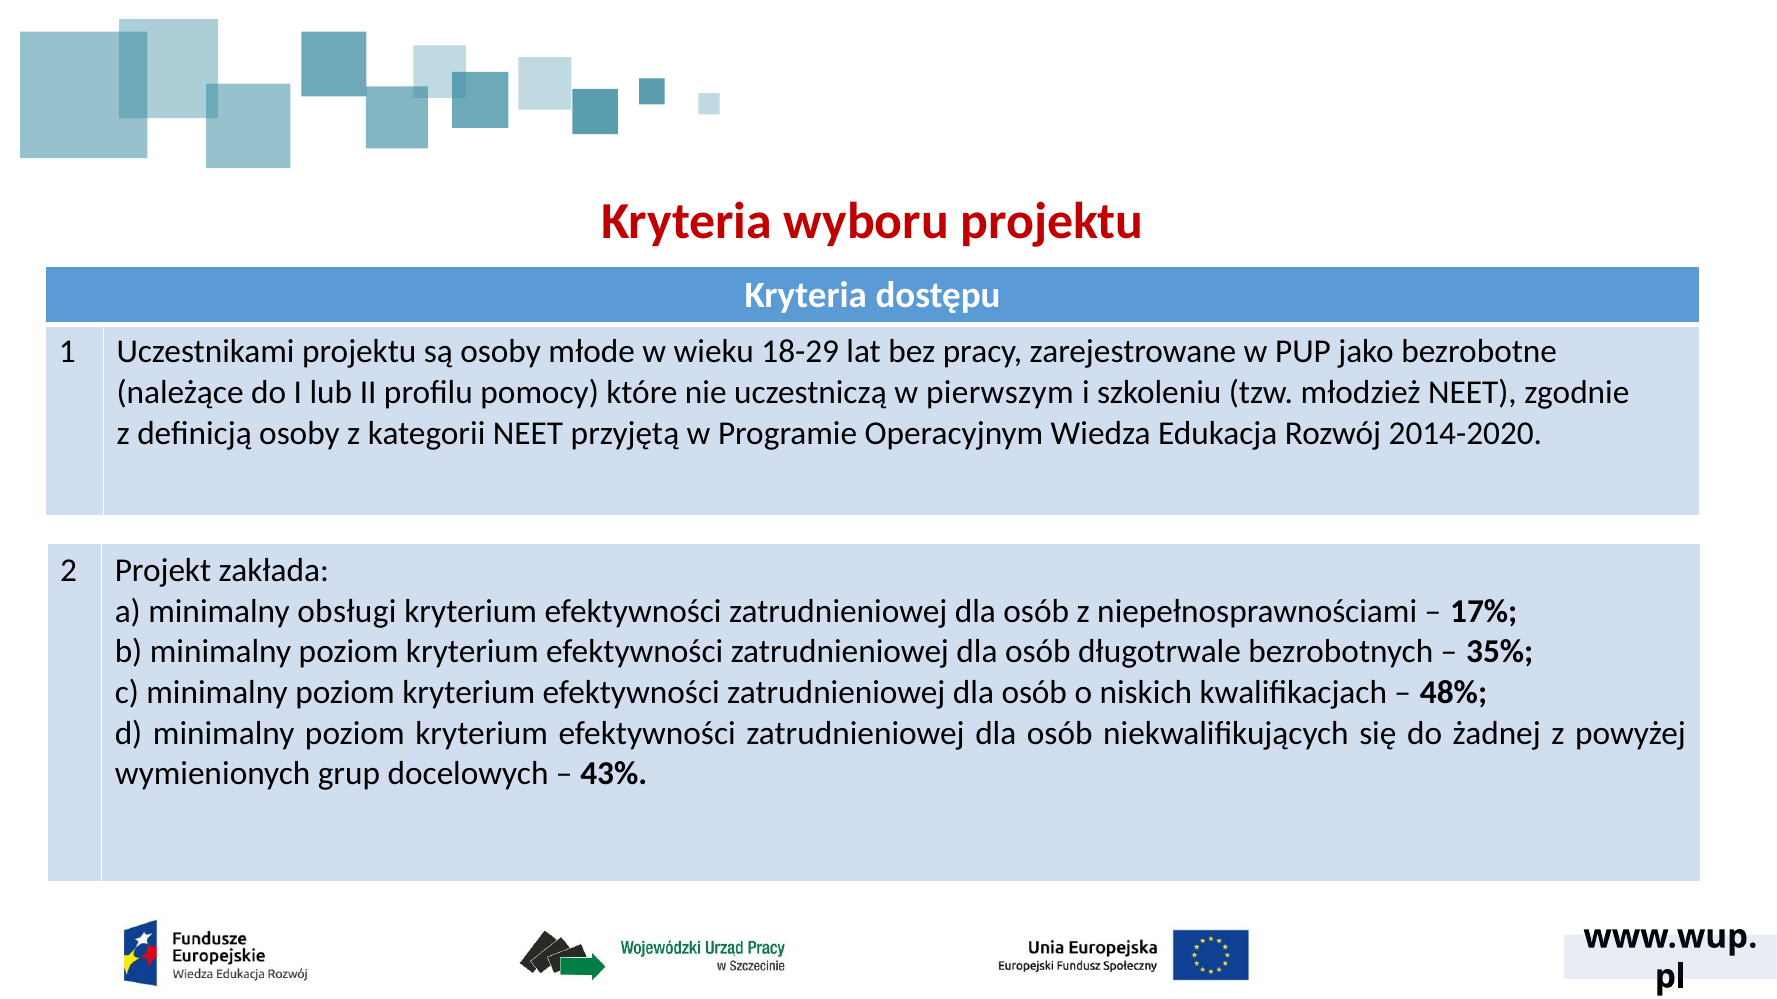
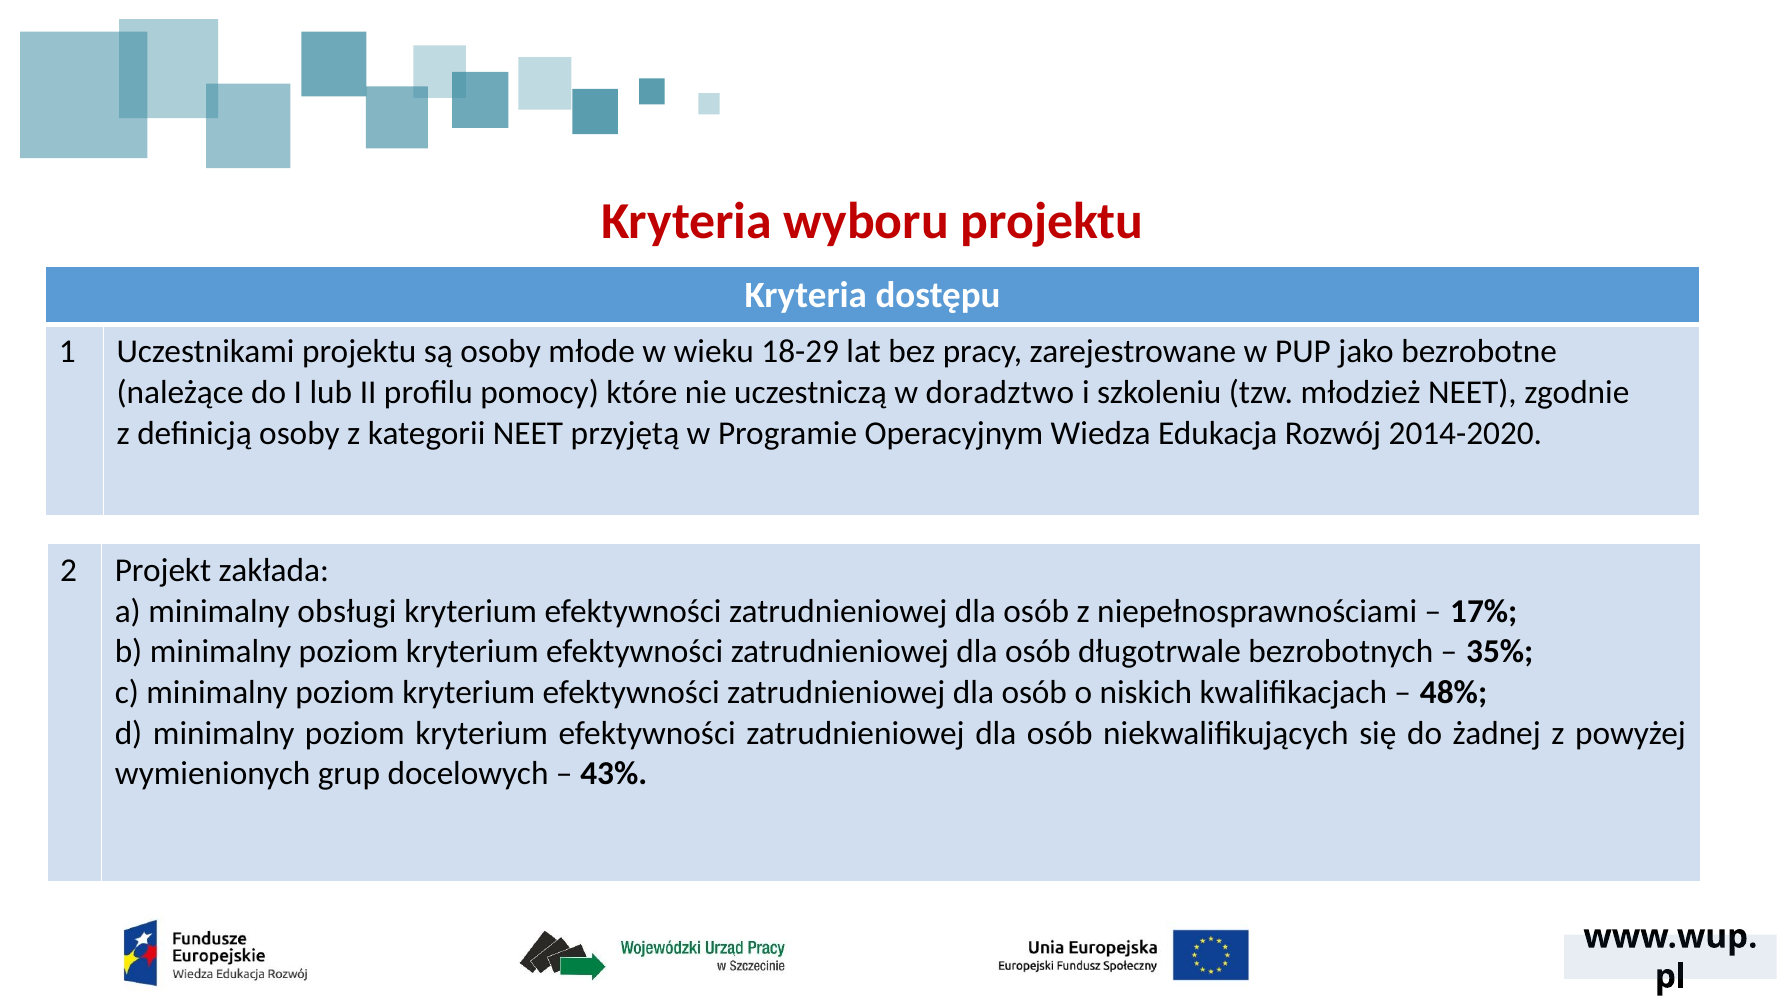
pierwszym: pierwszym -> doradztwo (1000, 393)
